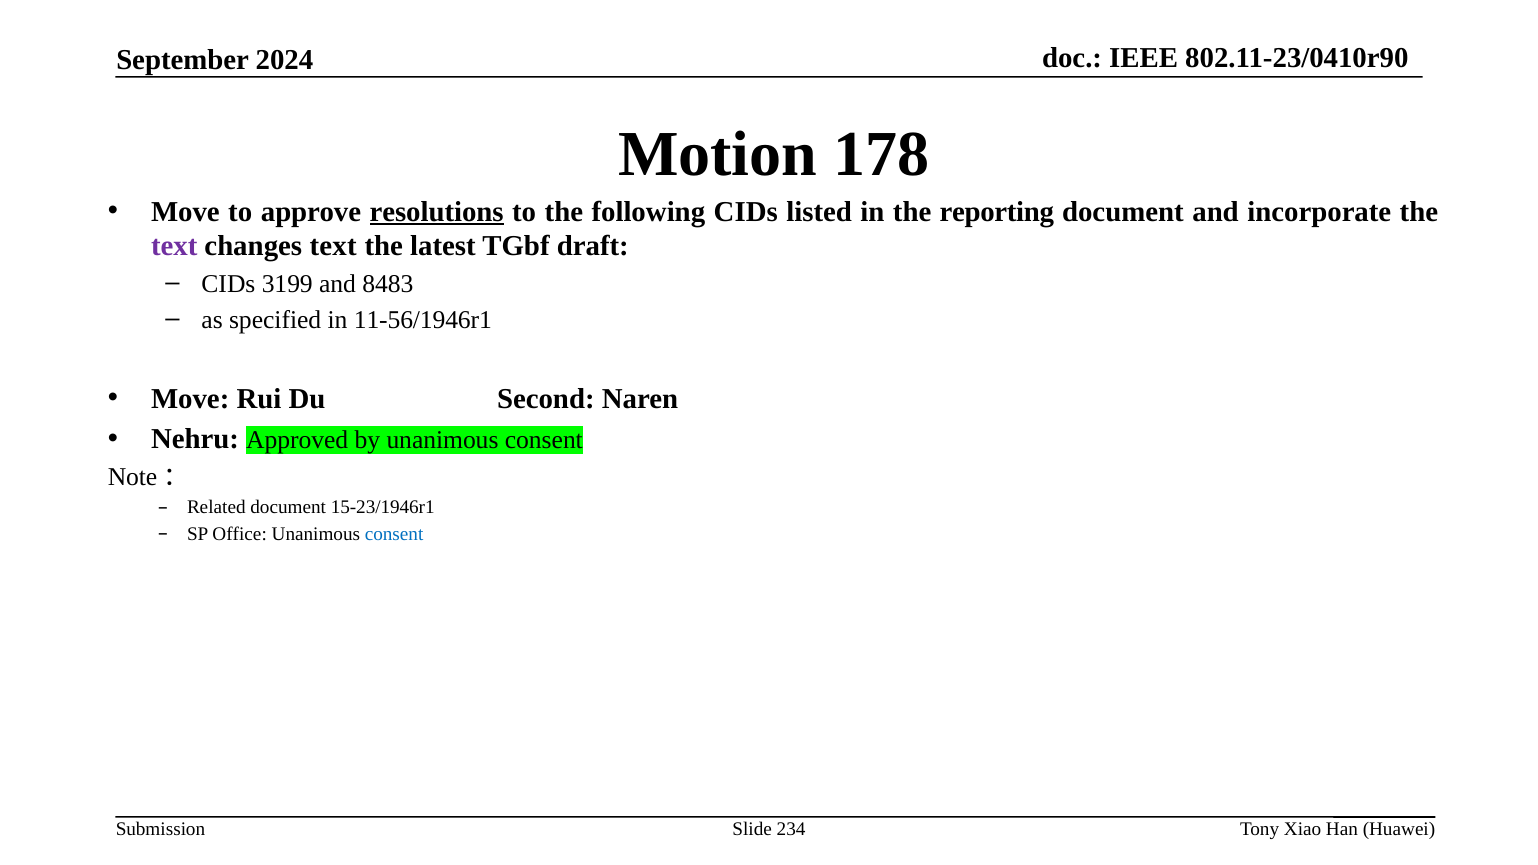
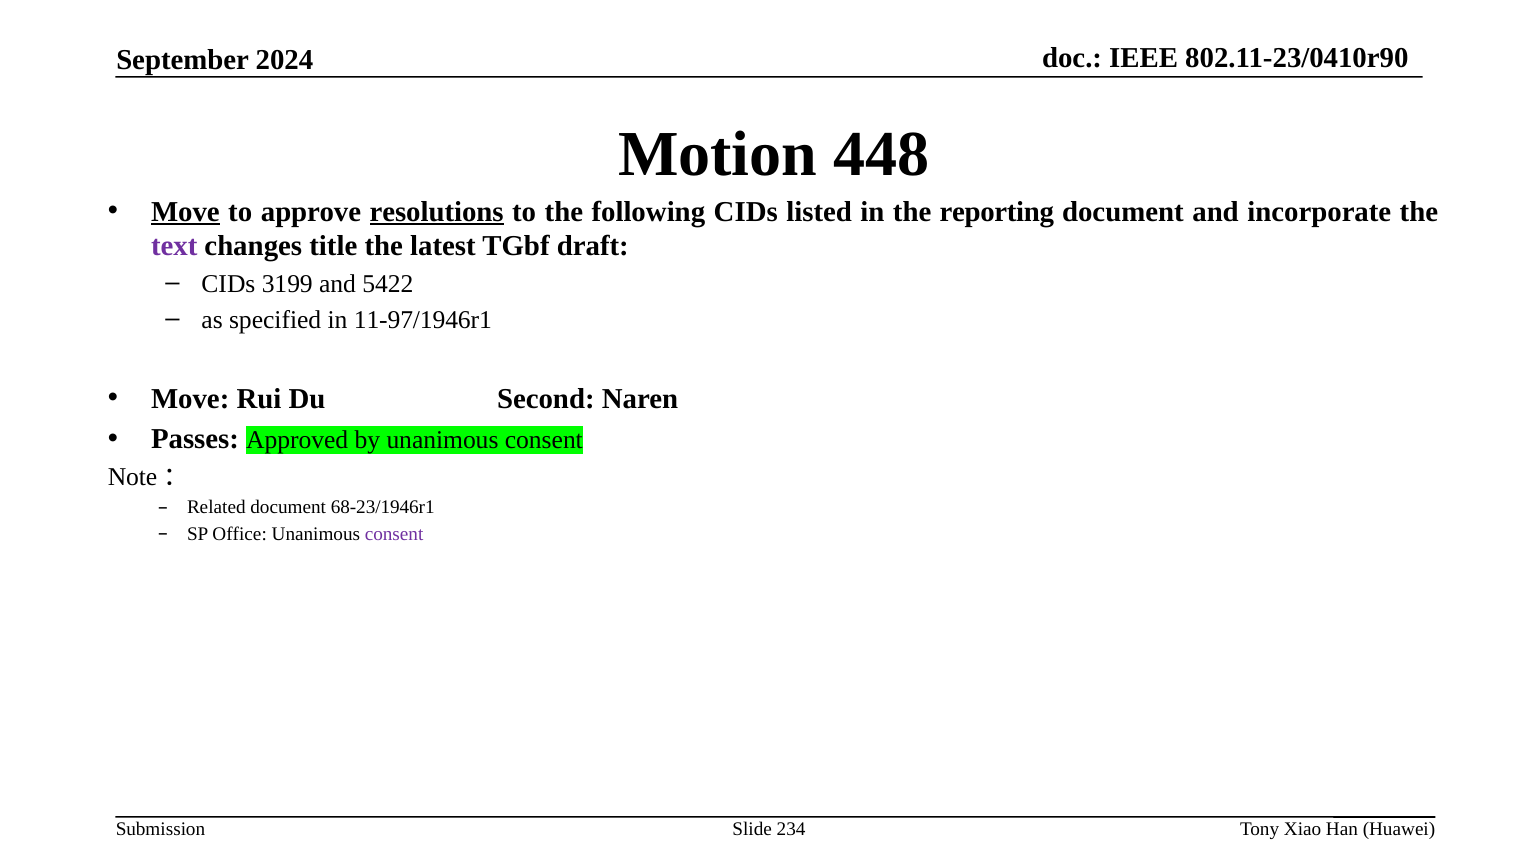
178: 178 -> 448 (881, 154)
Move underline: none -> present (185, 212)
changes text: text -> title (333, 246)
8483: 8483 -> 5422 (388, 284)
11-56/1946r1: 11-56/1946r1 -> 11-97/1946r1 (423, 320)
Nehru: Nehru -> Passes (195, 439)
15-23/1946r1: 15-23/1946r1 -> 68-23/1946r1 (383, 507)
consent colour: blue -> purple (394, 534)
